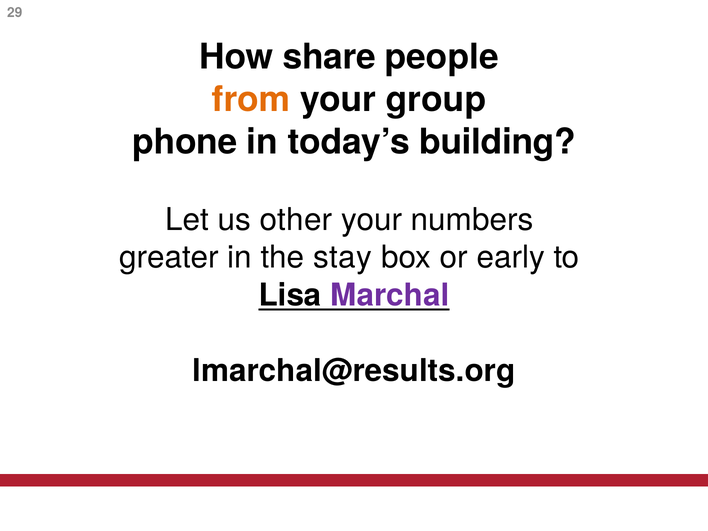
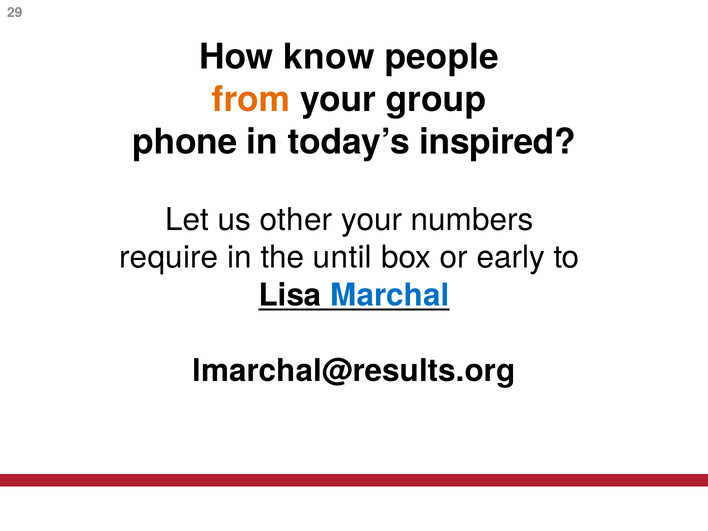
share: share -> know (329, 57)
building: building -> inspired (498, 142)
greater: greater -> require (169, 258)
stay: stay -> until (342, 258)
Marchal colour: purple -> blue (390, 295)
